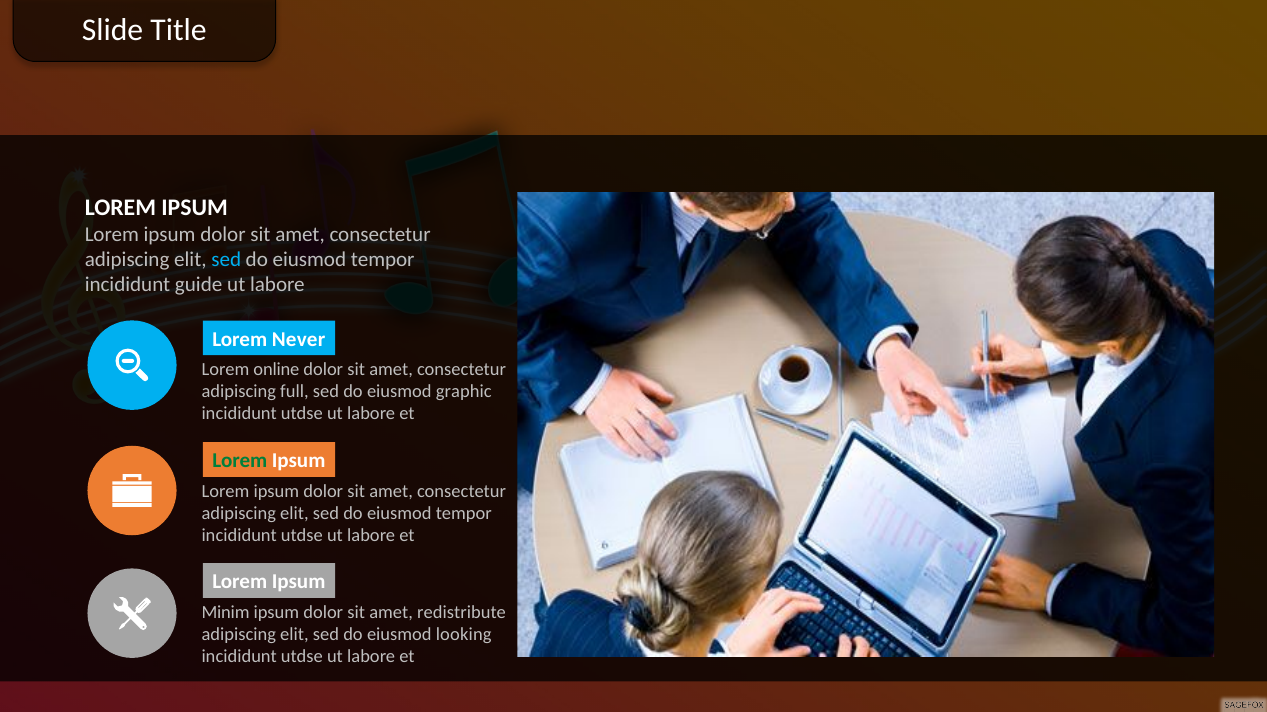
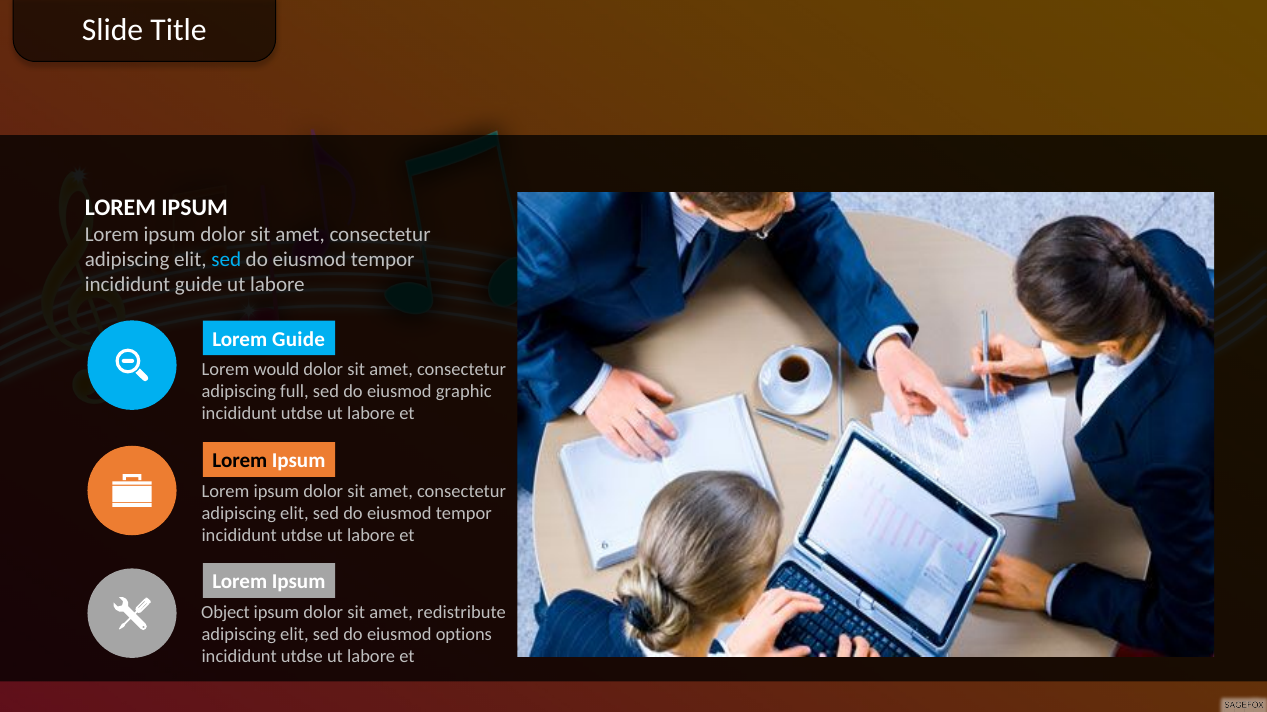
Lorem Never: Never -> Guide (299, 340)
online: online -> would (276, 370)
Lorem colour: green -> black (240, 461)
Minim: Minim -> Object (226, 613)
looking: looking -> options (464, 635)
